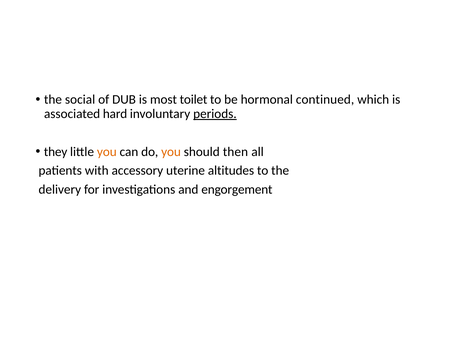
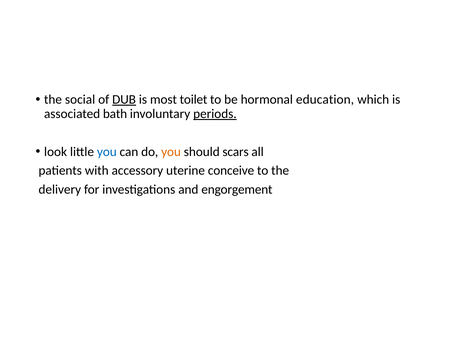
DUB underline: none -> present (124, 100)
continued: continued -> education (325, 100)
hard: hard -> bath (115, 114)
they: they -> look (56, 152)
you colour: orange -> blue (107, 152)
then: then -> scars (236, 152)
altitudes: altitudes -> conceive (231, 171)
